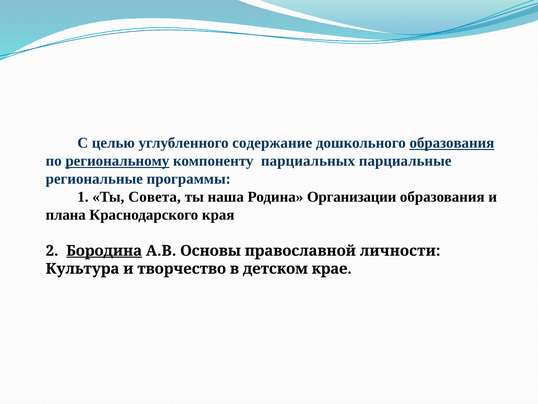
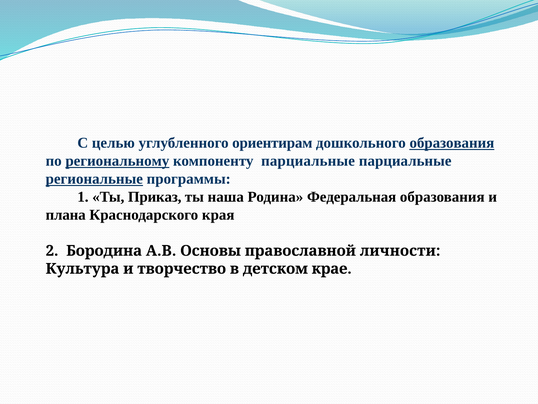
содержание: содержание -> ориентирам (272, 143)
компоненту парциальных: парциальных -> парциальные (308, 161)
региональные underline: none -> present (94, 179)
Совета: Совета -> Приказ (155, 197)
Организации: Организации -> Федеральная (352, 197)
Бородина underline: present -> none (104, 250)
